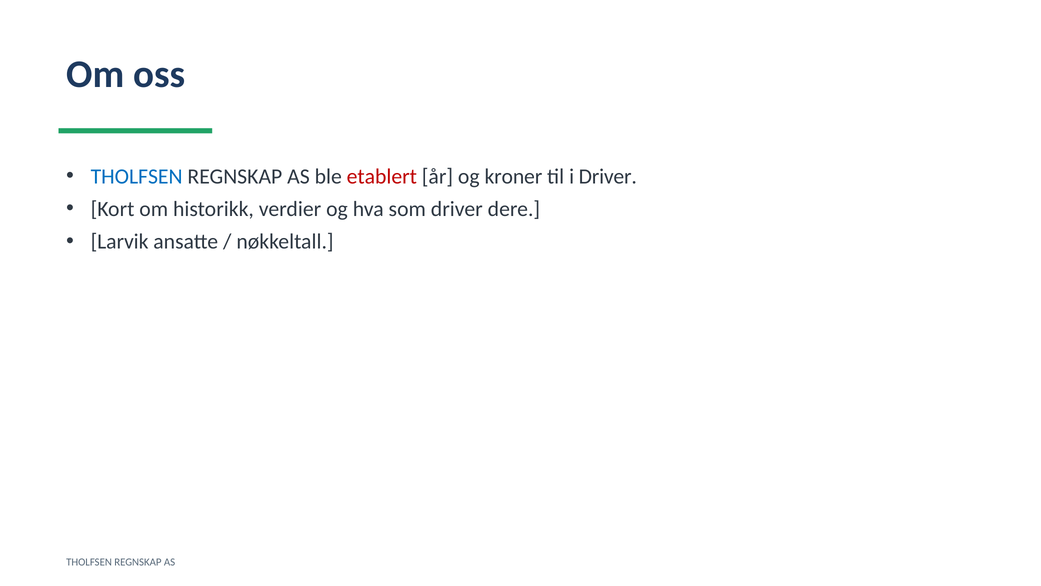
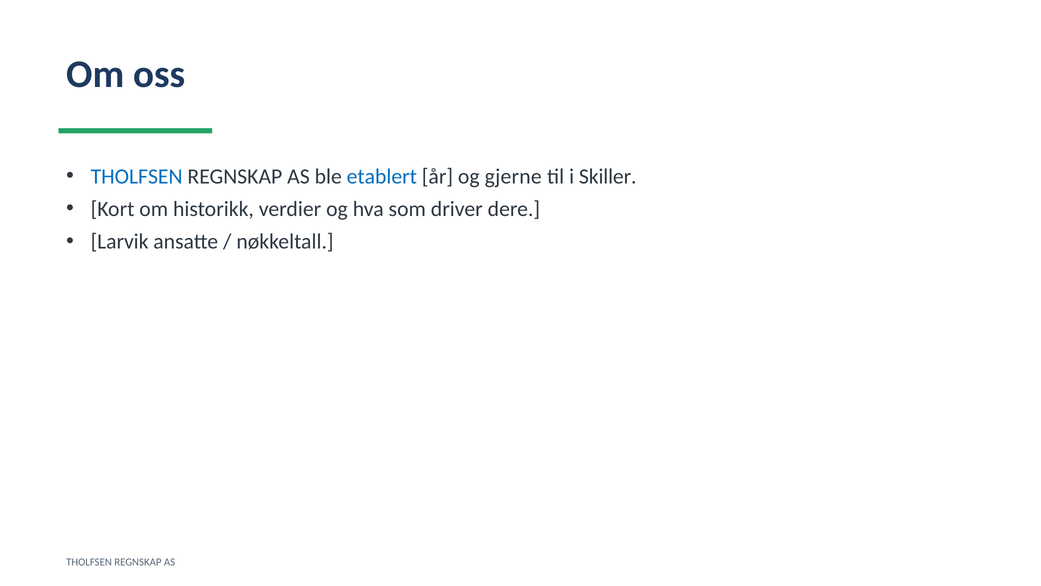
etablert colour: red -> blue (382, 176)
kroner: kroner -> gjerne (513, 176)
i Driver: Driver -> Skiller (608, 176)
